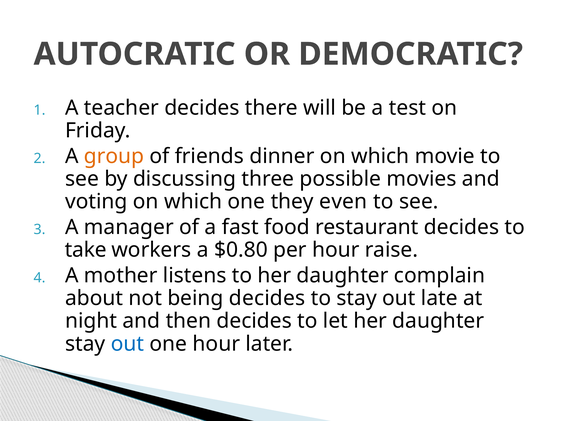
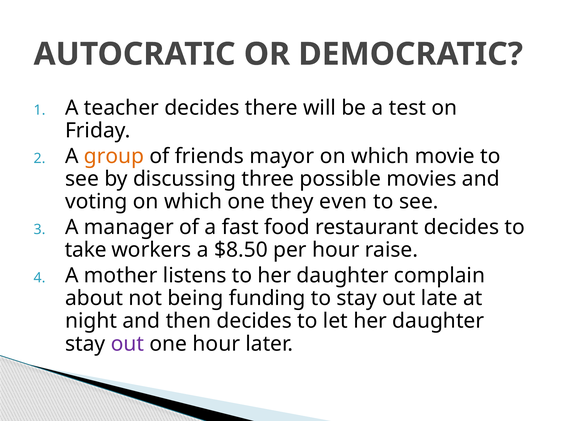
dinner: dinner -> mayor (282, 156)
$0.80: $0.80 -> $8.50 (241, 250)
being decides: decides -> funding (267, 298)
out colour: blue -> purple (127, 344)
